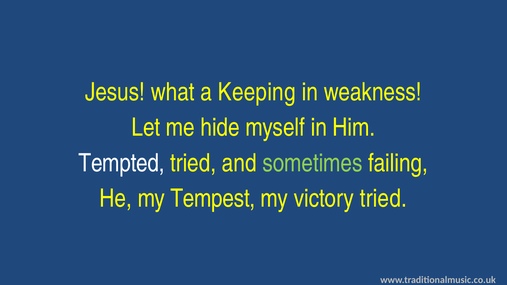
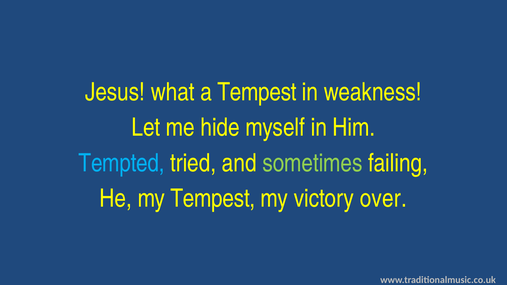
a Keeping: Keeping -> Tempest (257, 92)
Tempted colour: white -> light blue (122, 163)
victory tried: tried -> over (383, 199)
